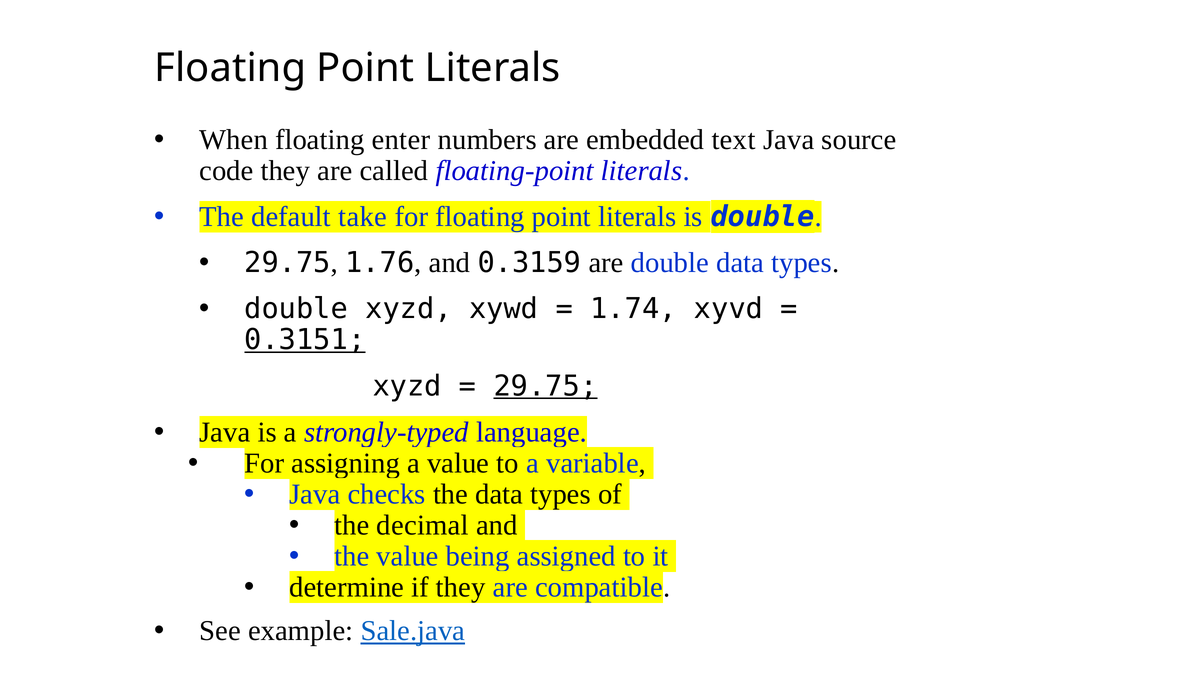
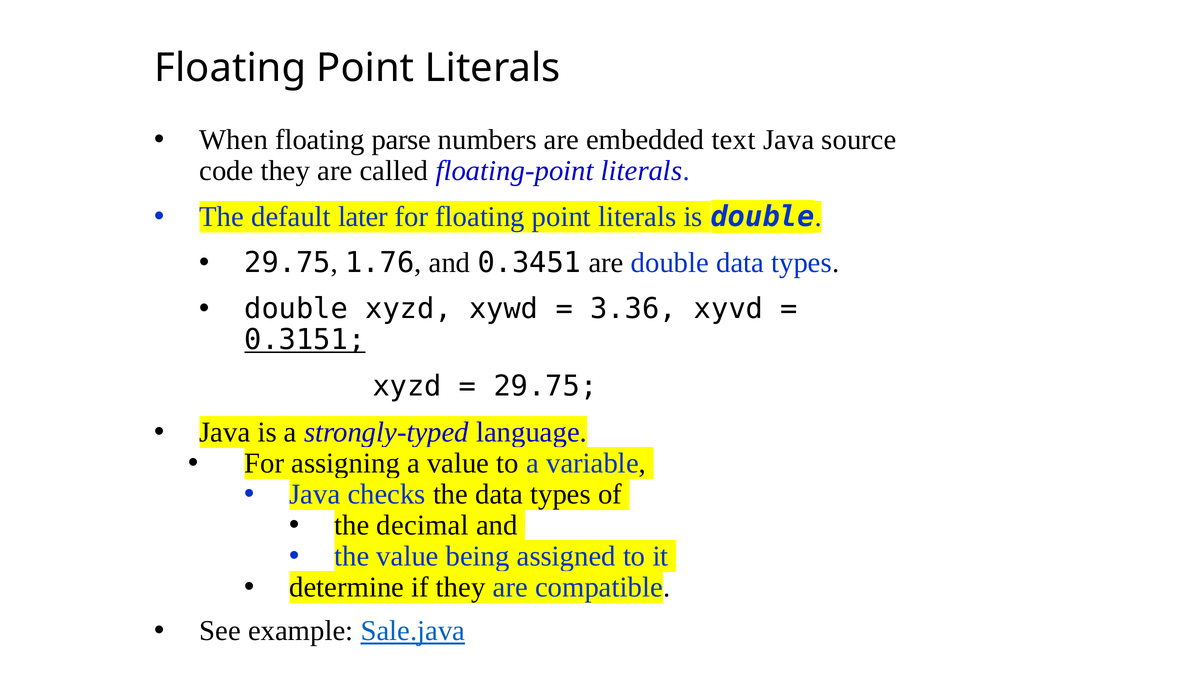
enter: enter -> parse (401, 140)
take: take -> later (363, 217)
0.3159: 0.3159 -> 0.3451 (529, 263)
1.74: 1.74 -> 3.36 (633, 309)
29.75 underline: present -> none (545, 386)
